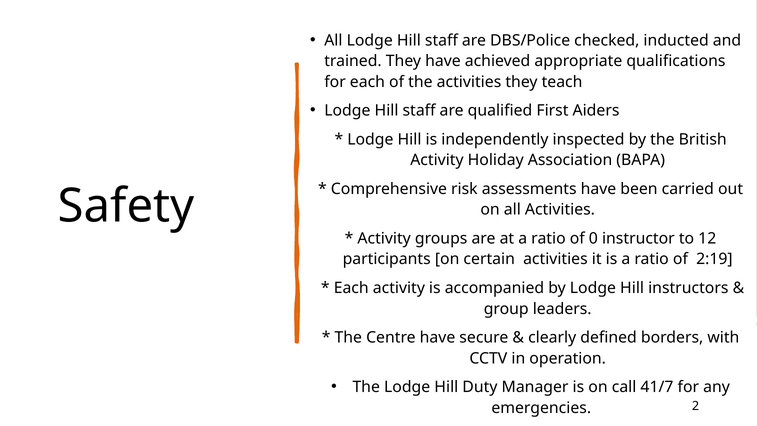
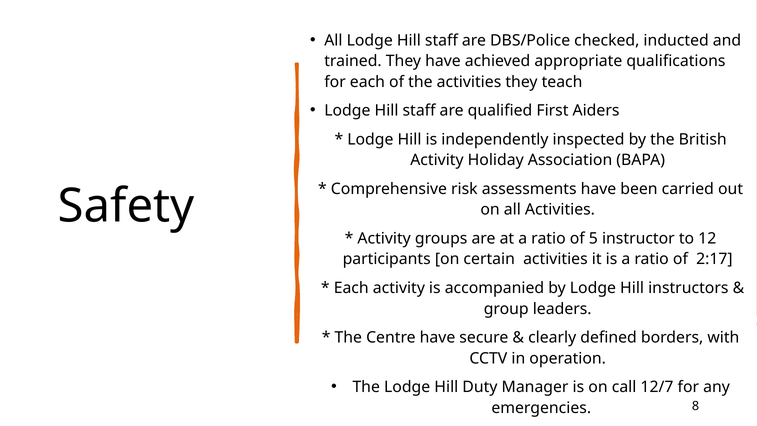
0: 0 -> 5 (593, 238)
2:19: 2:19 -> 2:17 (714, 259)
41/7: 41/7 -> 12/7 (657, 387)
2: 2 -> 8 (695, 406)
